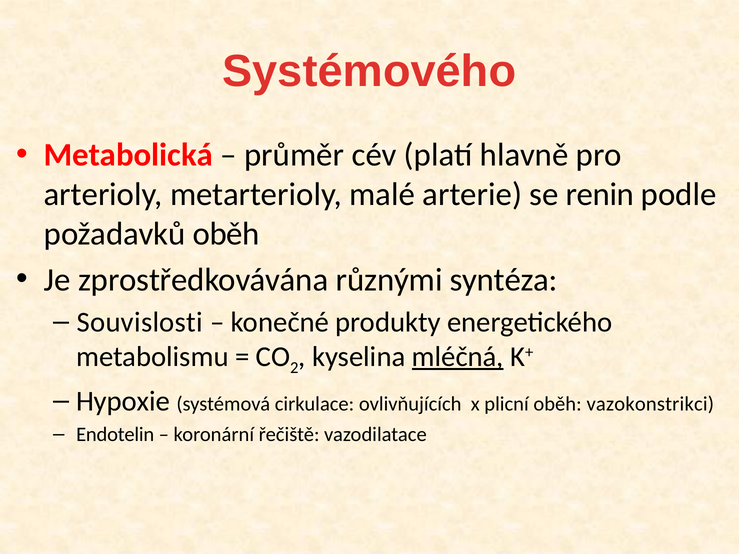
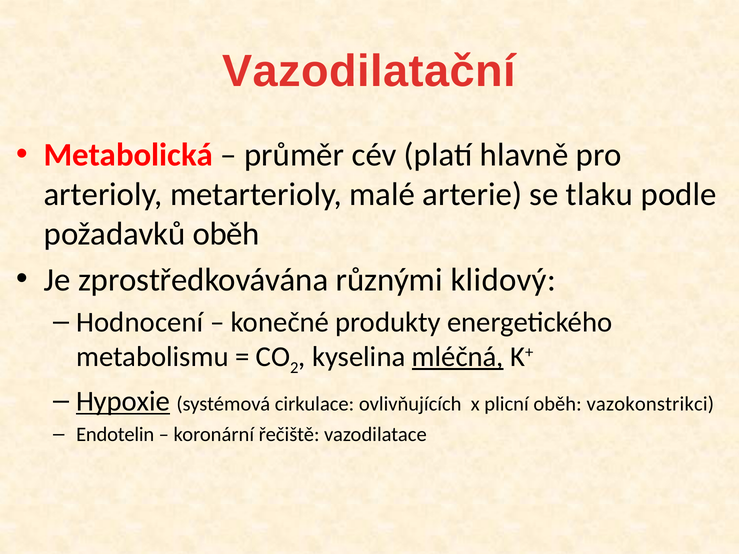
Systémového: Systémového -> Vazodilatační (369, 72)
renin: renin -> tlaku (600, 195)
syntéza: syntéza -> klidový (503, 280)
Souvislosti: Souvislosti -> Hodnocení (140, 322)
Hypoxie underline: none -> present (123, 402)
